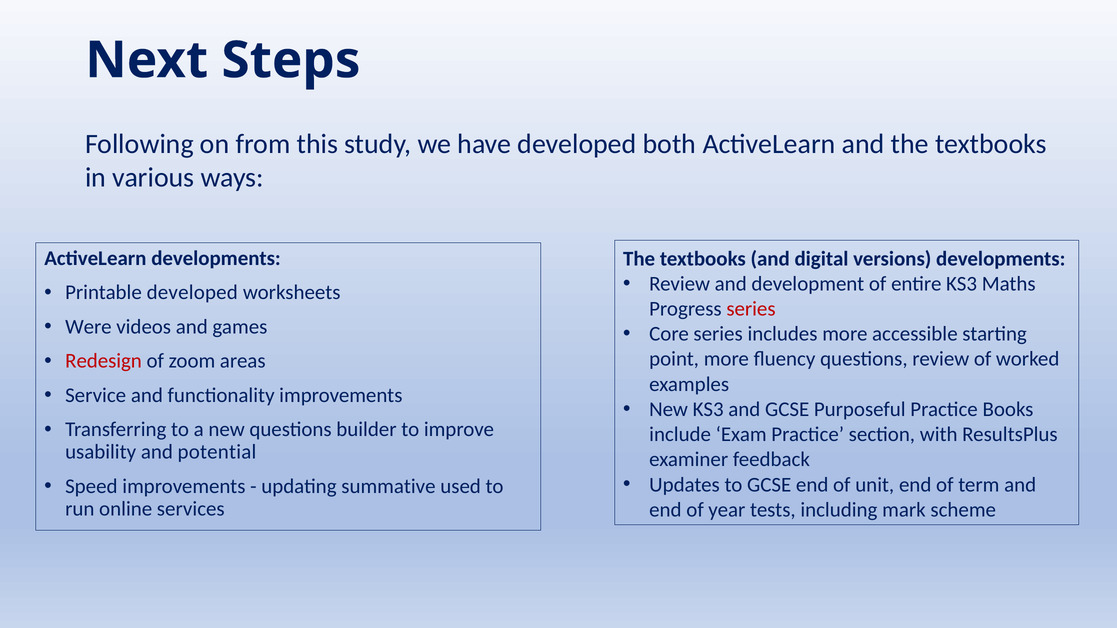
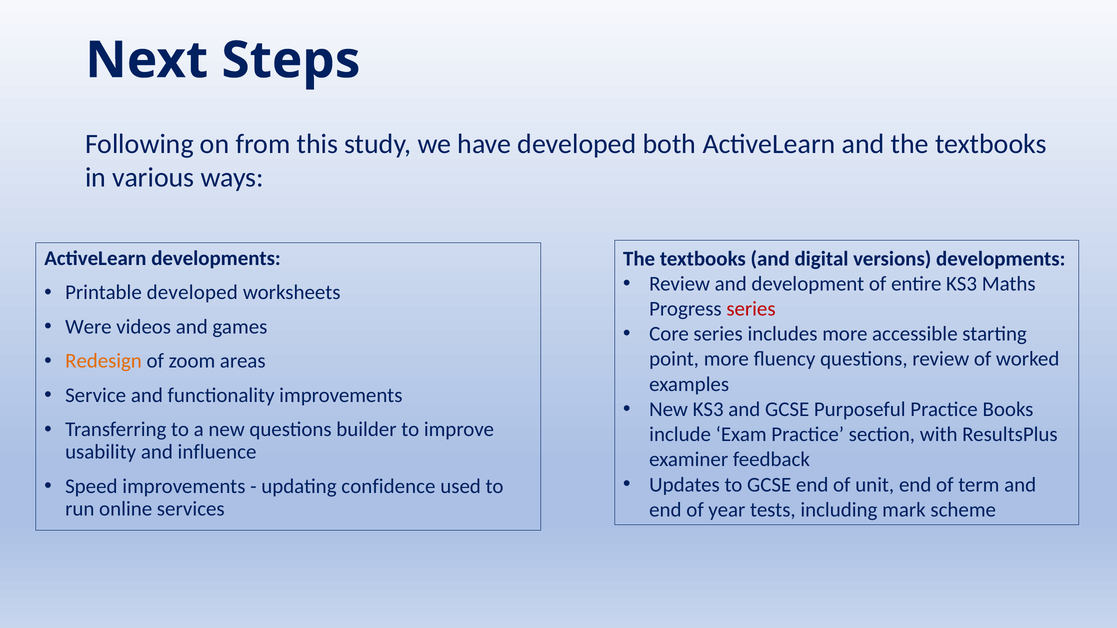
Redesign colour: red -> orange (104, 361)
potential: potential -> influence (217, 452)
summative: summative -> confidence (388, 487)
